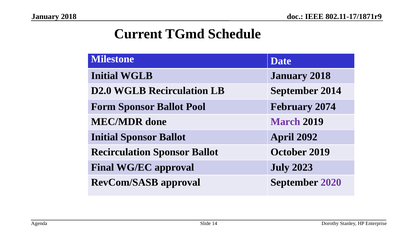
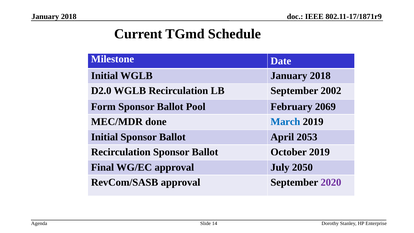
2014: 2014 -> 2002 (331, 91)
2074: 2074 -> 2069 (325, 107)
March colour: purple -> blue (285, 122)
2092: 2092 -> 2053 (307, 137)
2023: 2023 -> 2050 (302, 167)
